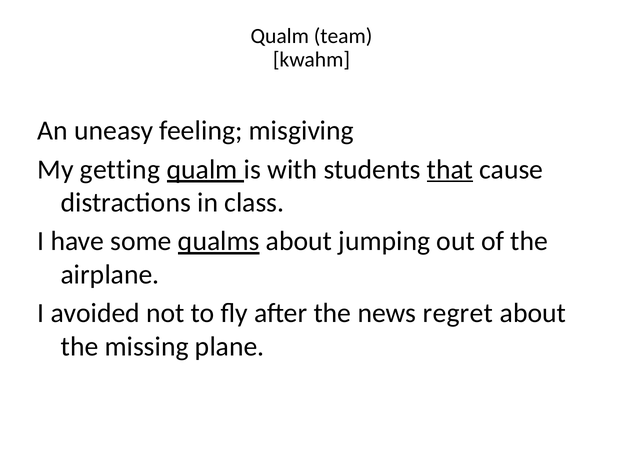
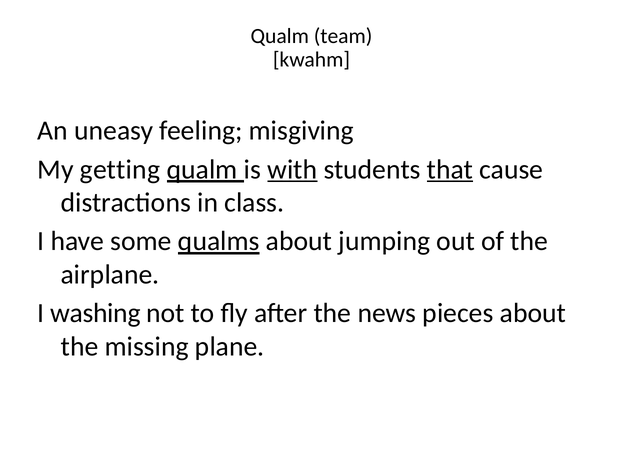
with underline: none -> present (292, 169)
avoided: avoided -> washing (95, 313)
regret: regret -> pieces (458, 313)
